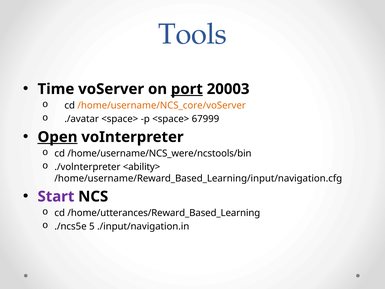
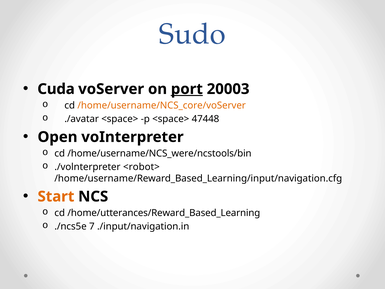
Tools: Tools -> Sudo (192, 34)
Time: Time -> Cuda (56, 89)
67999: 67999 -> 47448 (205, 119)
Open underline: present -> none (58, 137)
<ability>: <ability> -> <robot> (141, 167)
Start colour: purple -> orange (56, 196)
5: 5 -> 7 (92, 226)
